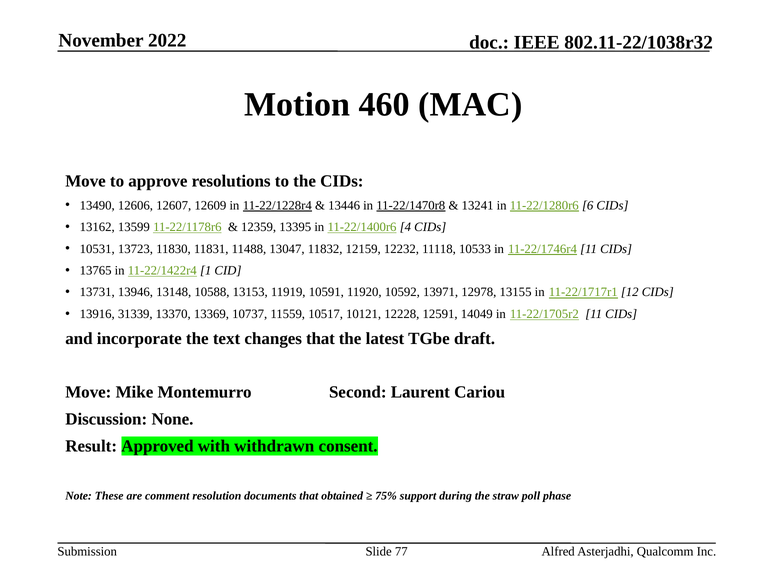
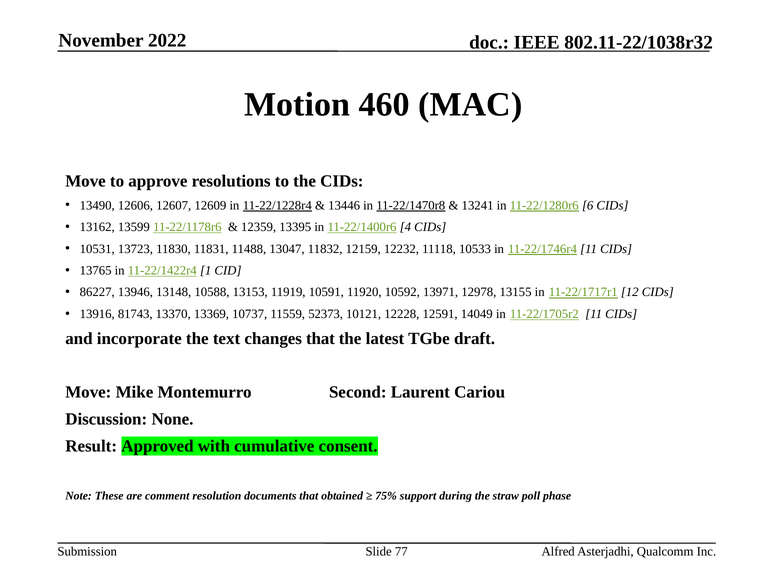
13731: 13731 -> 86227 (97, 292)
31339: 31339 -> 81743 (135, 314)
10517: 10517 -> 52373 (326, 314)
withdrawn: withdrawn -> cumulative (274, 446)
